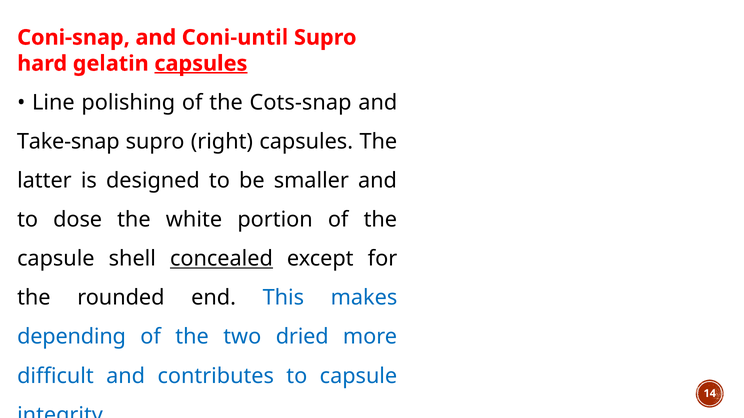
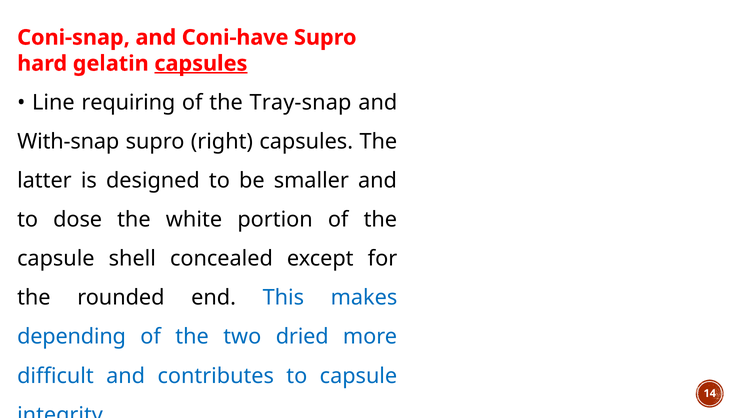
Coni-until: Coni-until -> Coni-have (235, 38)
polishing: polishing -> requiring (128, 103)
Cots-snap: Cots-snap -> Tray-snap (301, 103)
Take-snap: Take-snap -> With-snap (68, 142)
concealed underline: present -> none (221, 259)
